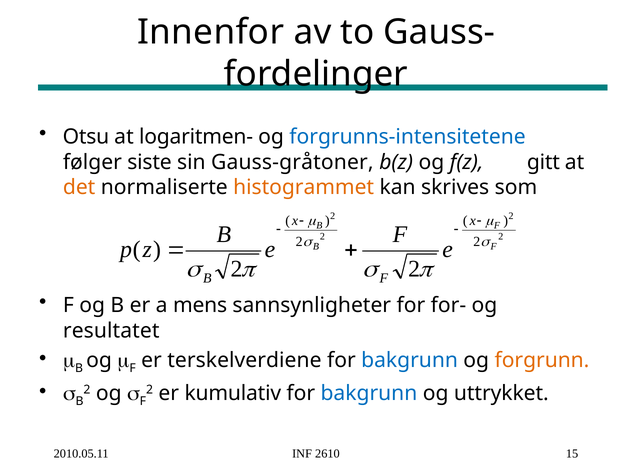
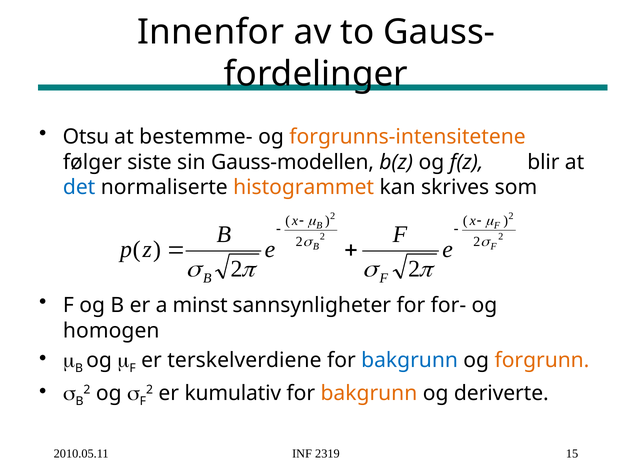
logaritmen-: logaritmen- -> bestemme- (196, 137)
forgrunns-intensitetene colour: blue -> orange (408, 137)
Gauss-gråtoner: Gauss-gråtoner -> Gauss-modellen (292, 162)
gitt: gitt -> blir (543, 162)
det colour: orange -> blue (79, 188)
mens: mens -> minst (200, 305)
resultatet: resultatet -> homogen (111, 331)
bakgrunn colour: blue -> orange (369, 393)
uttrykket: uttrykket -> deriverte (501, 393)
2610: 2610 -> 2319 (327, 454)
